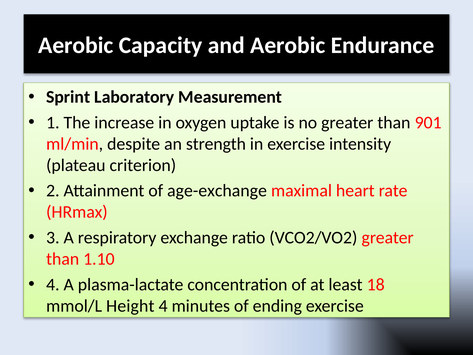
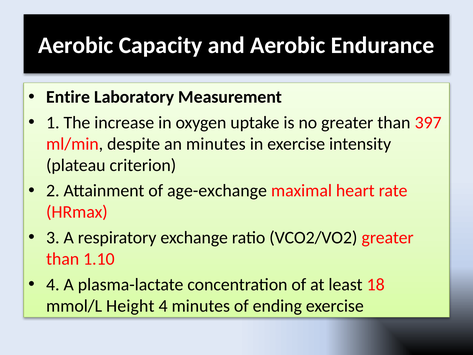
Sprint: Sprint -> Entire (68, 97)
901: 901 -> 397 (428, 123)
an strength: strength -> minutes (216, 144)
